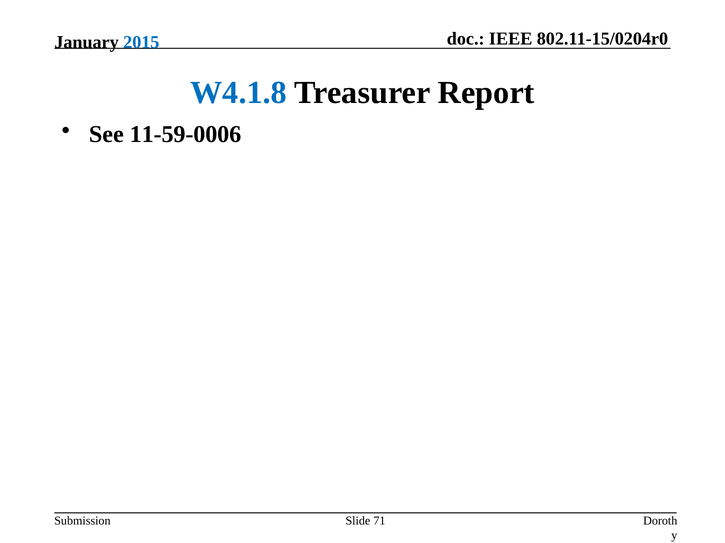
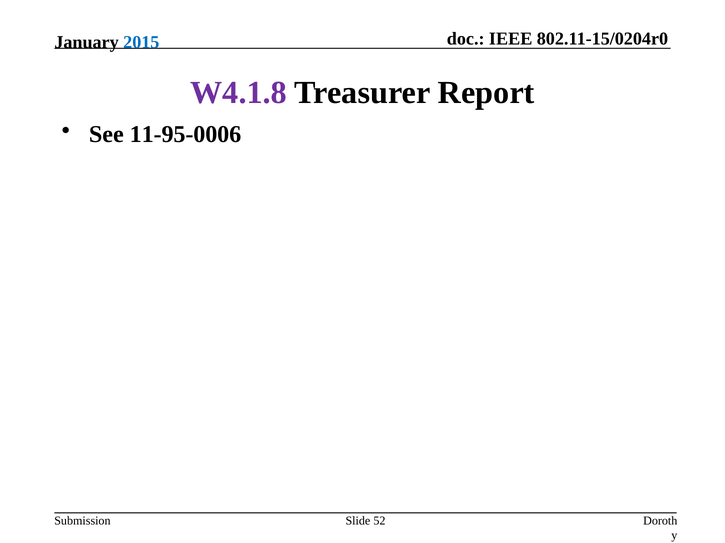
W4.1.8 colour: blue -> purple (239, 93)
11-59-0006: 11-59-0006 -> 11-95-0006 (185, 135)
71: 71 -> 52 (379, 521)
